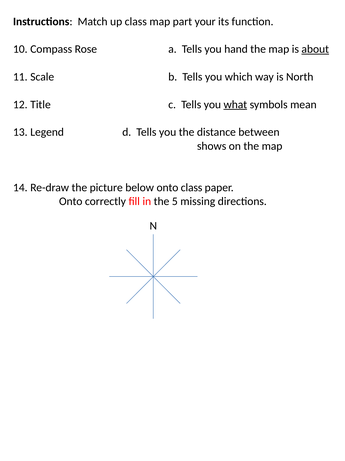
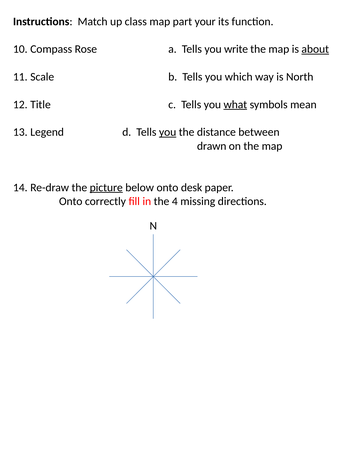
hand: hand -> write (236, 49)
you underline: none -> present (168, 132)
shows: shows -> drawn (212, 146)
picture underline: none -> present (106, 187)
onto class: class -> desk (192, 187)
5: 5 -> 4 (175, 201)
